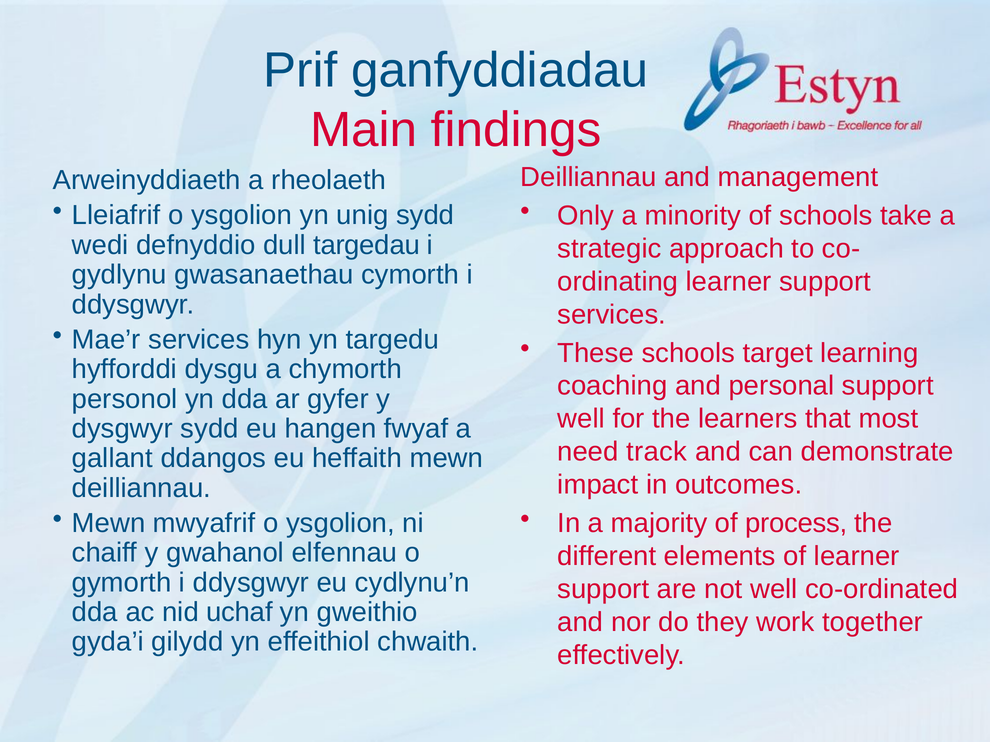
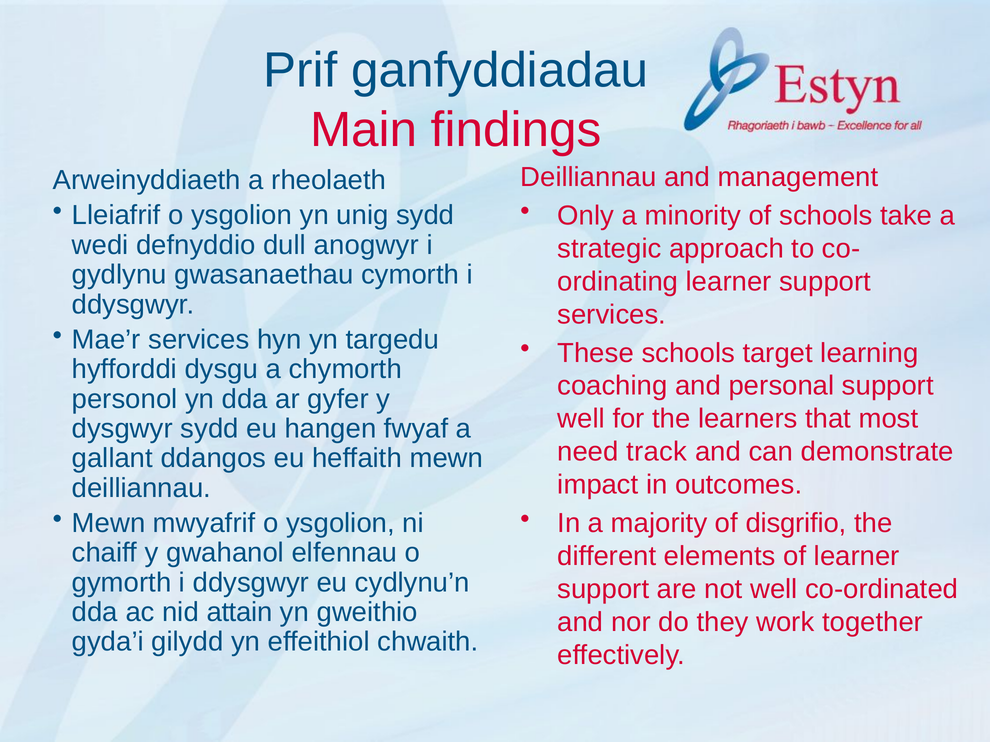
targedau: targedau -> anogwyr (366, 245)
process: process -> disgrifio (796, 524)
uchaf: uchaf -> attain (240, 613)
